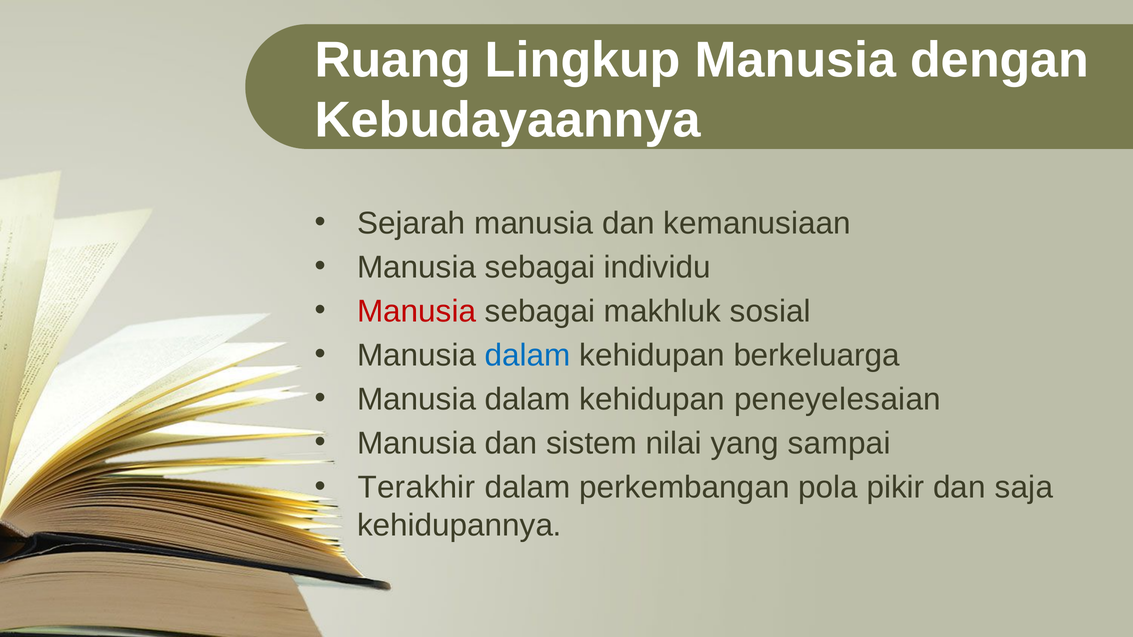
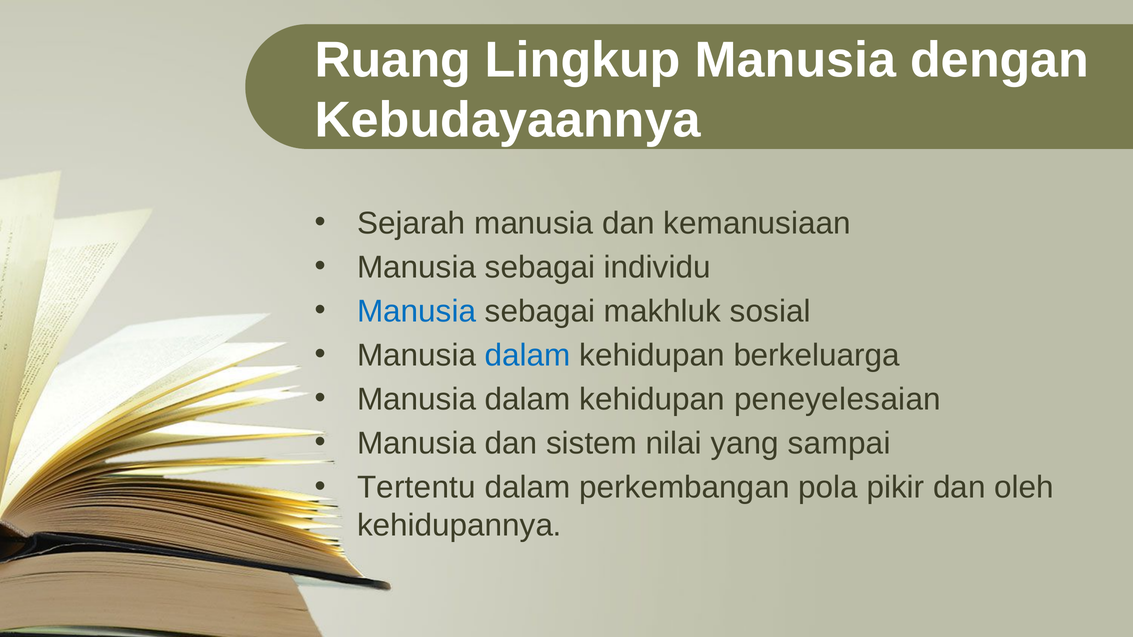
Manusia colour: red -> blue (417, 311)
Terakhir: Terakhir -> Tertentu (416, 488)
saja: saja -> oleh (1024, 488)
